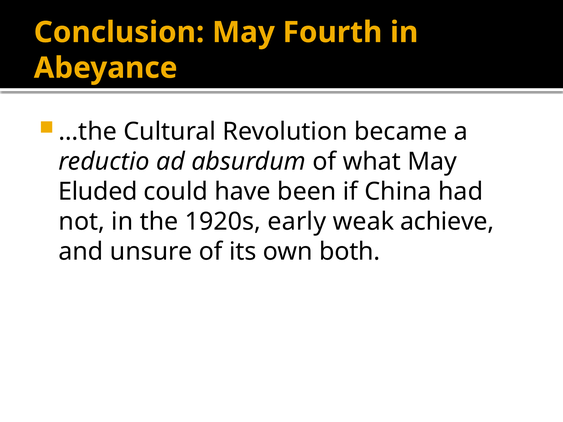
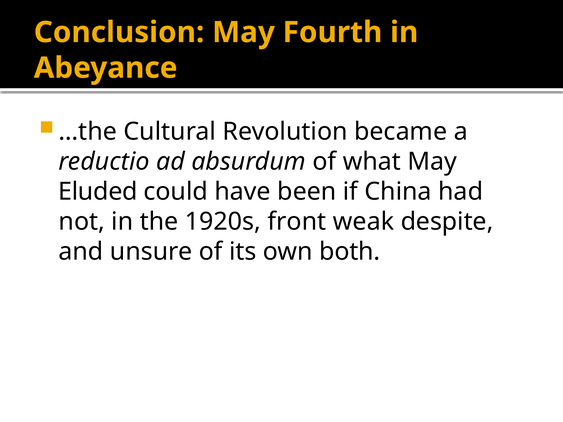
early: early -> front (297, 222)
achieve: achieve -> despite (447, 222)
